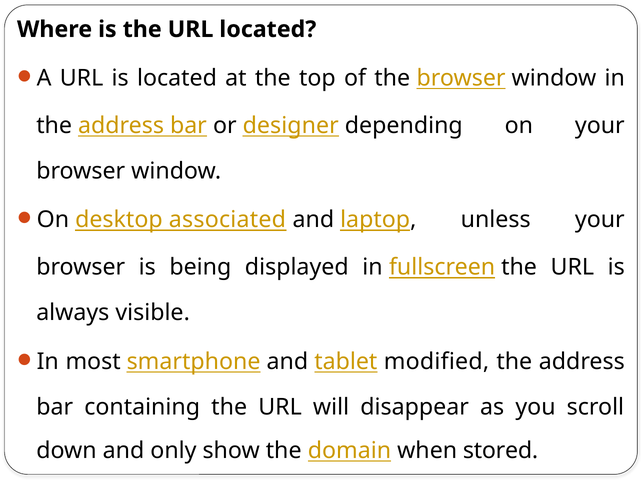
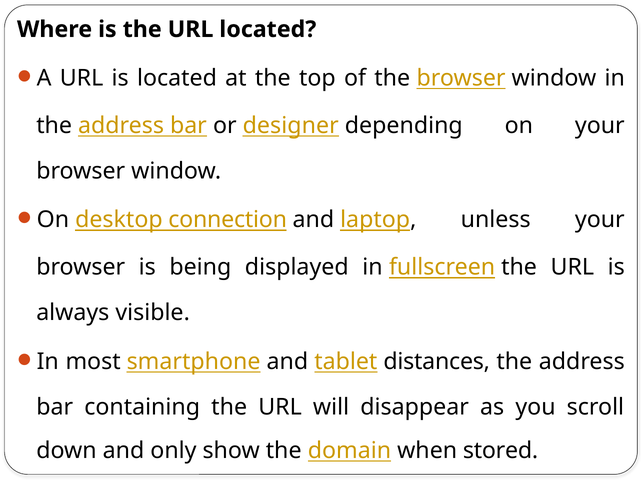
associated: associated -> connection (228, 220)
modified: modified -> distances (437, 362)
